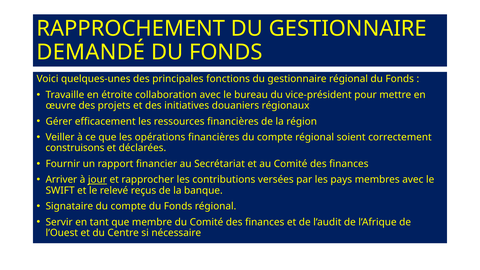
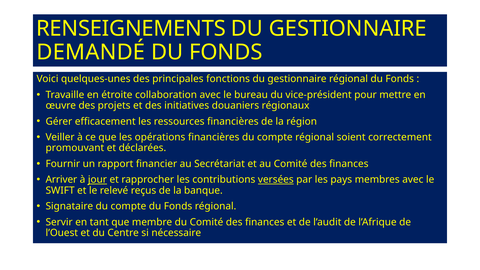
RAPPROCHEMENT: RAPPROCHEMENT -> RENSEIGNEMENTS (131, 28)
construisons: construisons -> promouvant (75, 148)
versées underline: none -> present (276, 180)
